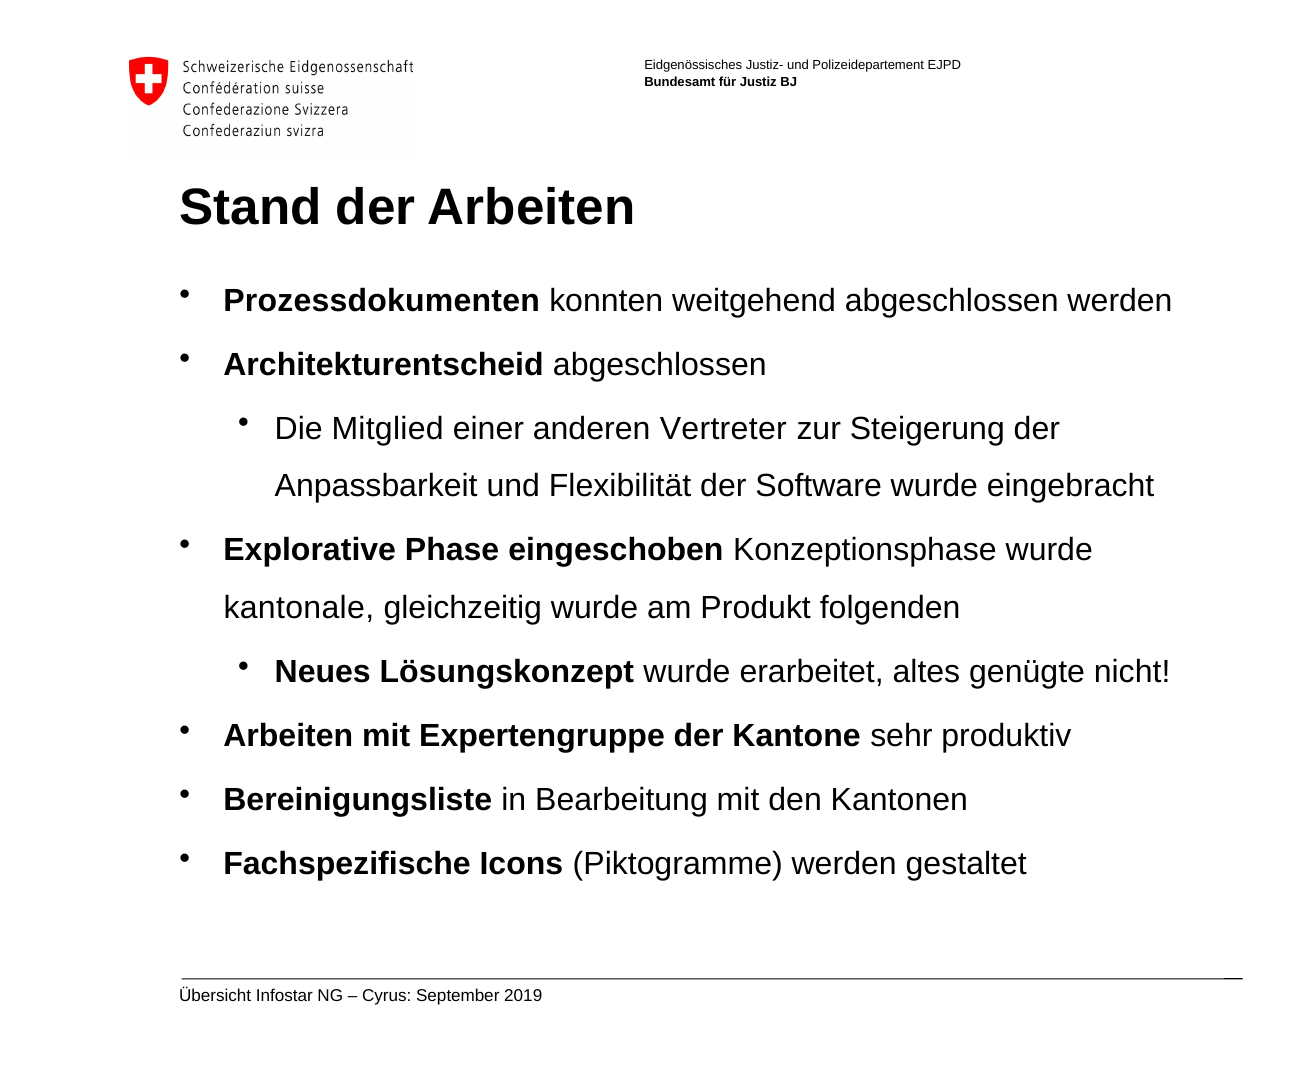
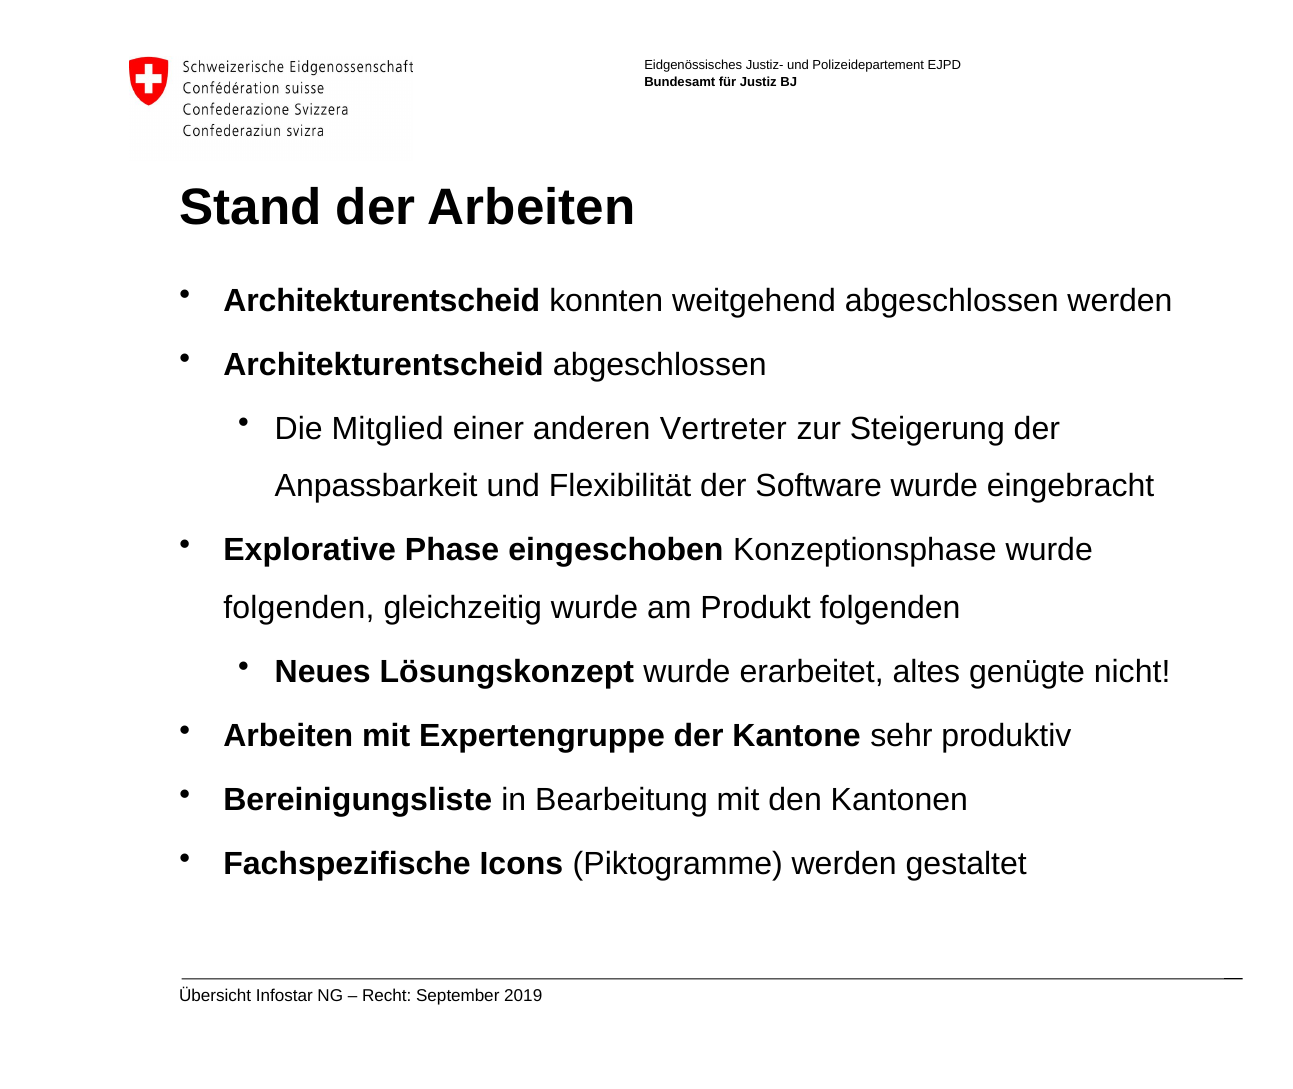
Prozessdokumenten: Prozessdokumenten -> Architekturentscheid (382, 300)
kantonale: kantonale -> folgenden (299, 608)
Cyrus: Cyrus -> Recht (387, 996)
